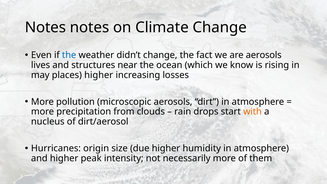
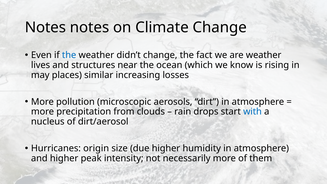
are aerosols: aerosols -> weather (264, 55)
places higher: higher -> similar (99, 75)
with colour: orange -> blue (252, 112)
